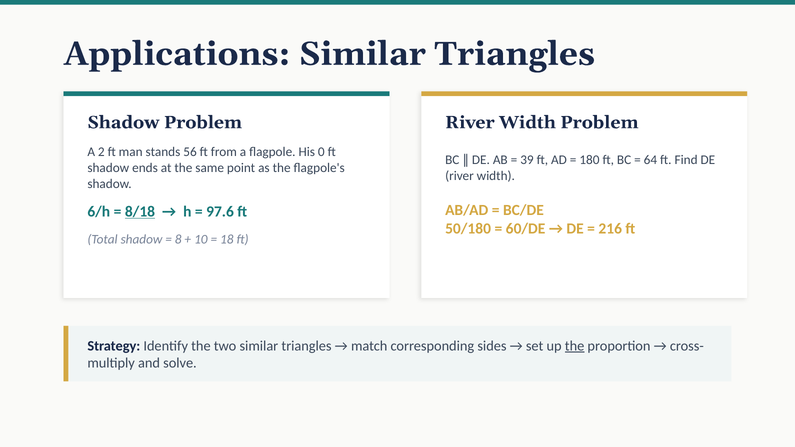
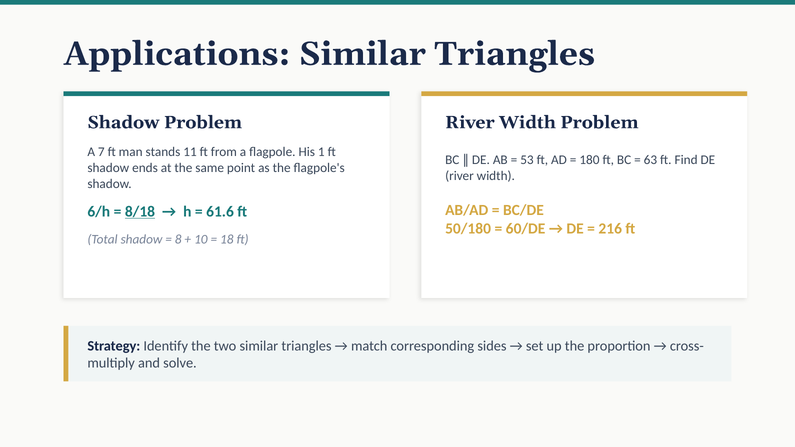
2: 2 -> 7 (101, 152)
56: 56 -> 11 (190, 152)
0: 0 -> 1 (321, 152)
39: 39 -> 53 (527, 160)
64: 64 -> 63 (650, 160)
97.6: 97.6 -> 61.6 (220, 212)
the underline: present -> none (575, 346)
